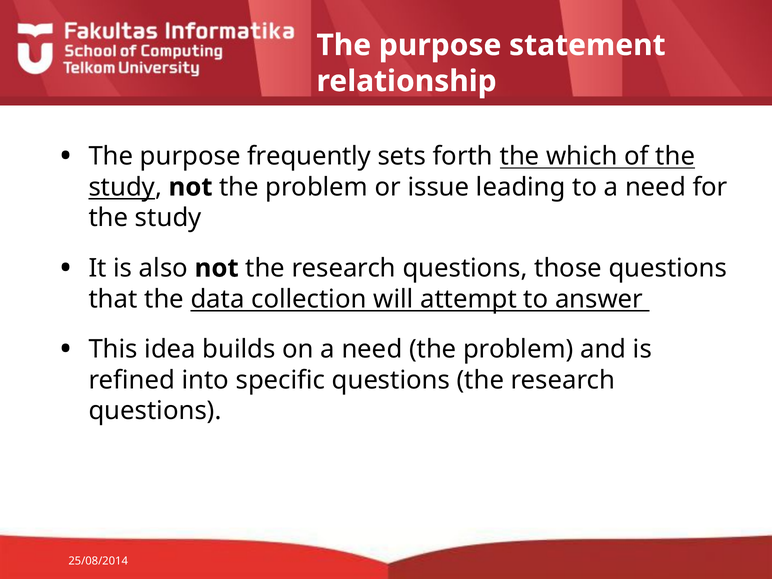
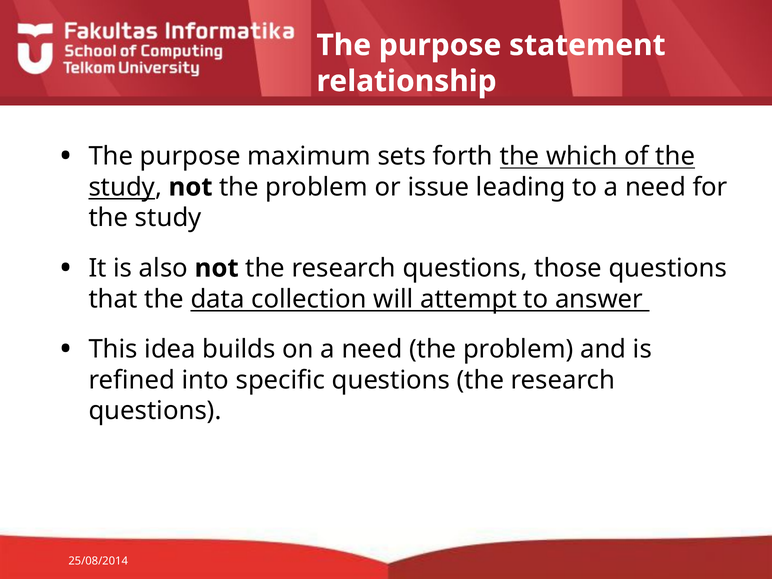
frequently: frequently -> maximum (309, 156)
